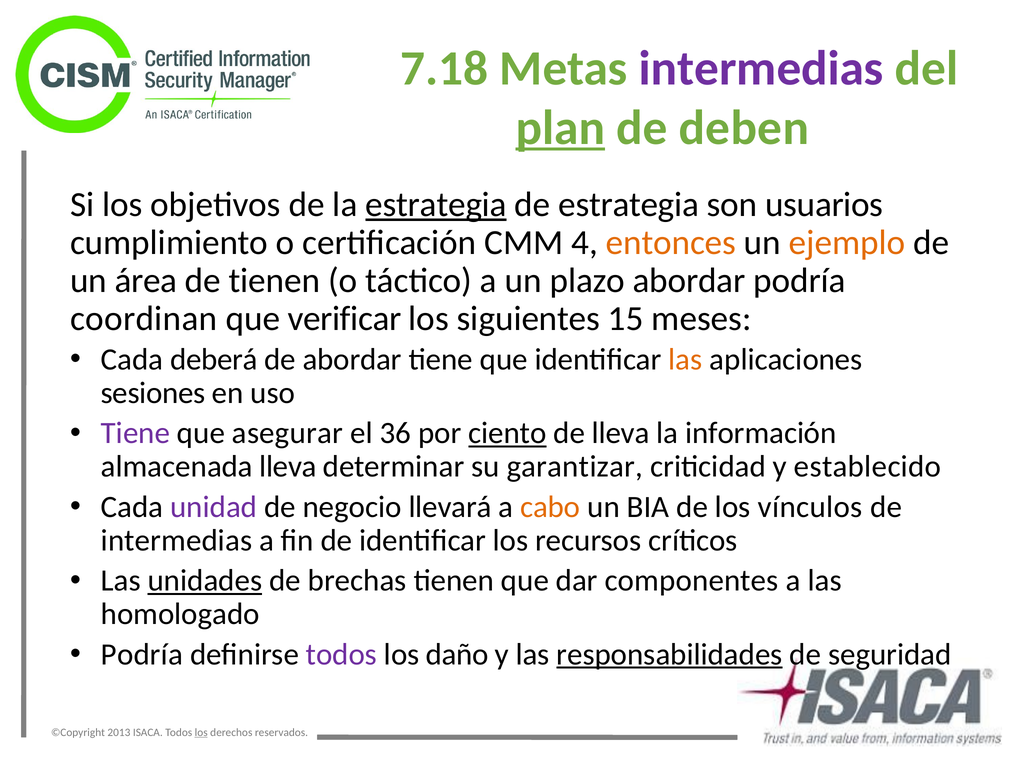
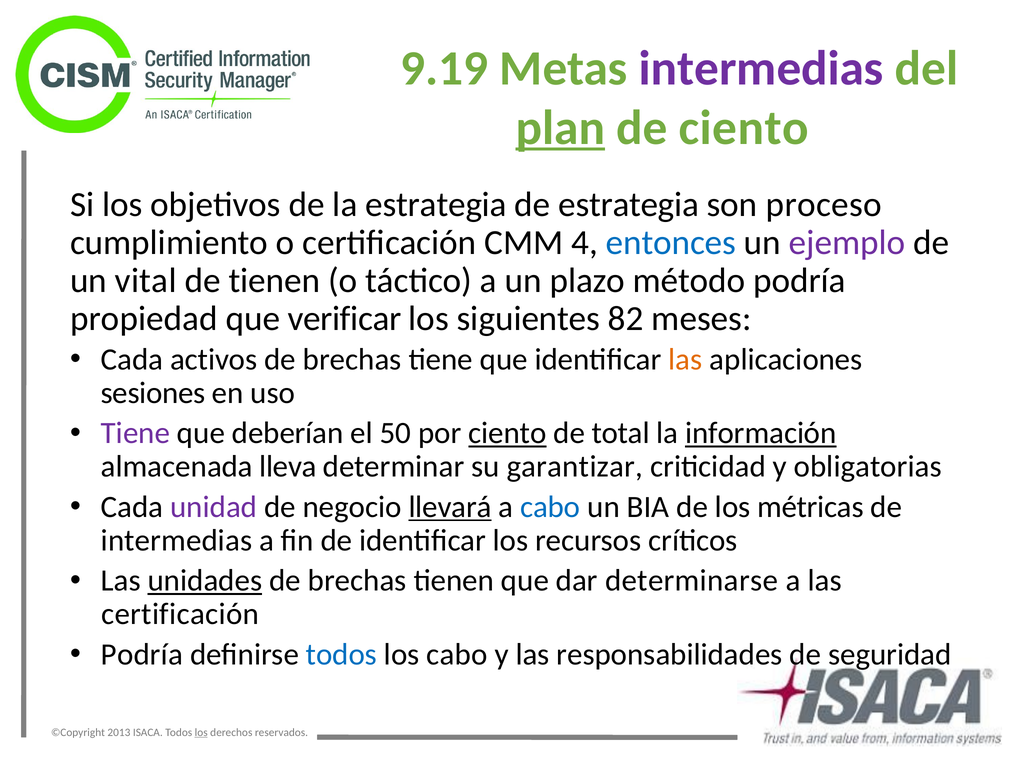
7.18: 7.18 -> 9.19 (444, 69)
de deben: deben -> ciento (744, 128)
estrategia underline: present -> none (436, 205)
usuarios: usuarios -> proceso (824, 205)
entonces colour: orange -> blue (671, 243)
ejemplo colour: orange -> purple (847, 243)
área: área -> vital (146, 281)
plazo abordar: abordar -> método (689, 281)
coordinan: coordinan -> propiedad (144, 319)
15: 15 -> 82 (626, 319)
deberá: deberá -> activos (214, 360)
abordar: abordar -> brechas (352, 360)
asegurar: asegurar -> deberían (288, 433)
36: 36 -> 50 (395, 433)
de lleva: lleva -> total (621, 433)
información underline: none -> present (761, 433)
establecido: establecido -> obligatorias (868, 467)
llevará underline: none -> present (450, 507)
cabo colour: orange -> blue (550, 507)
vínculos: vínculos -> métricas (810, 507)
componentes: componentes -> determinarse (692, 581)
homologado: homologado -> certificación (180, 614)
todos colour: purple -> blue (341, 655)
los daño: daño -> cabo (457, 655)
responsabilidades underline: present -> none (669, 655)
